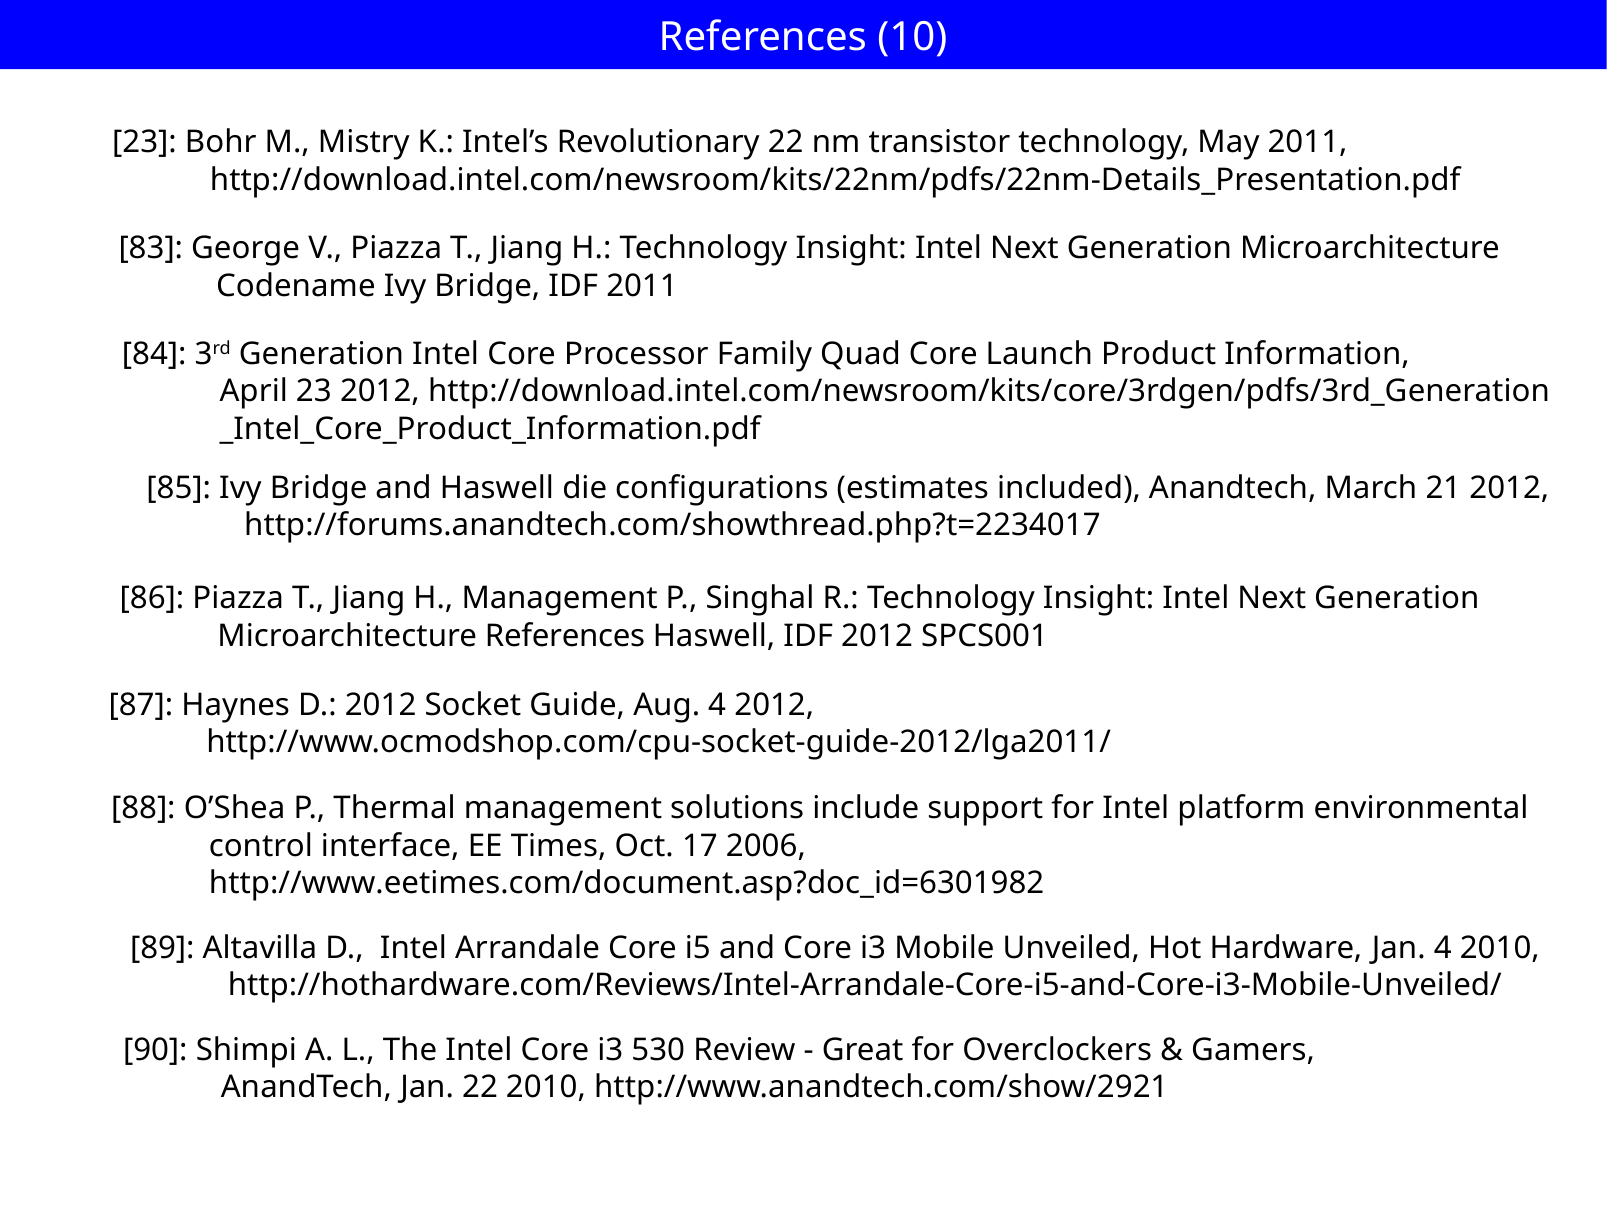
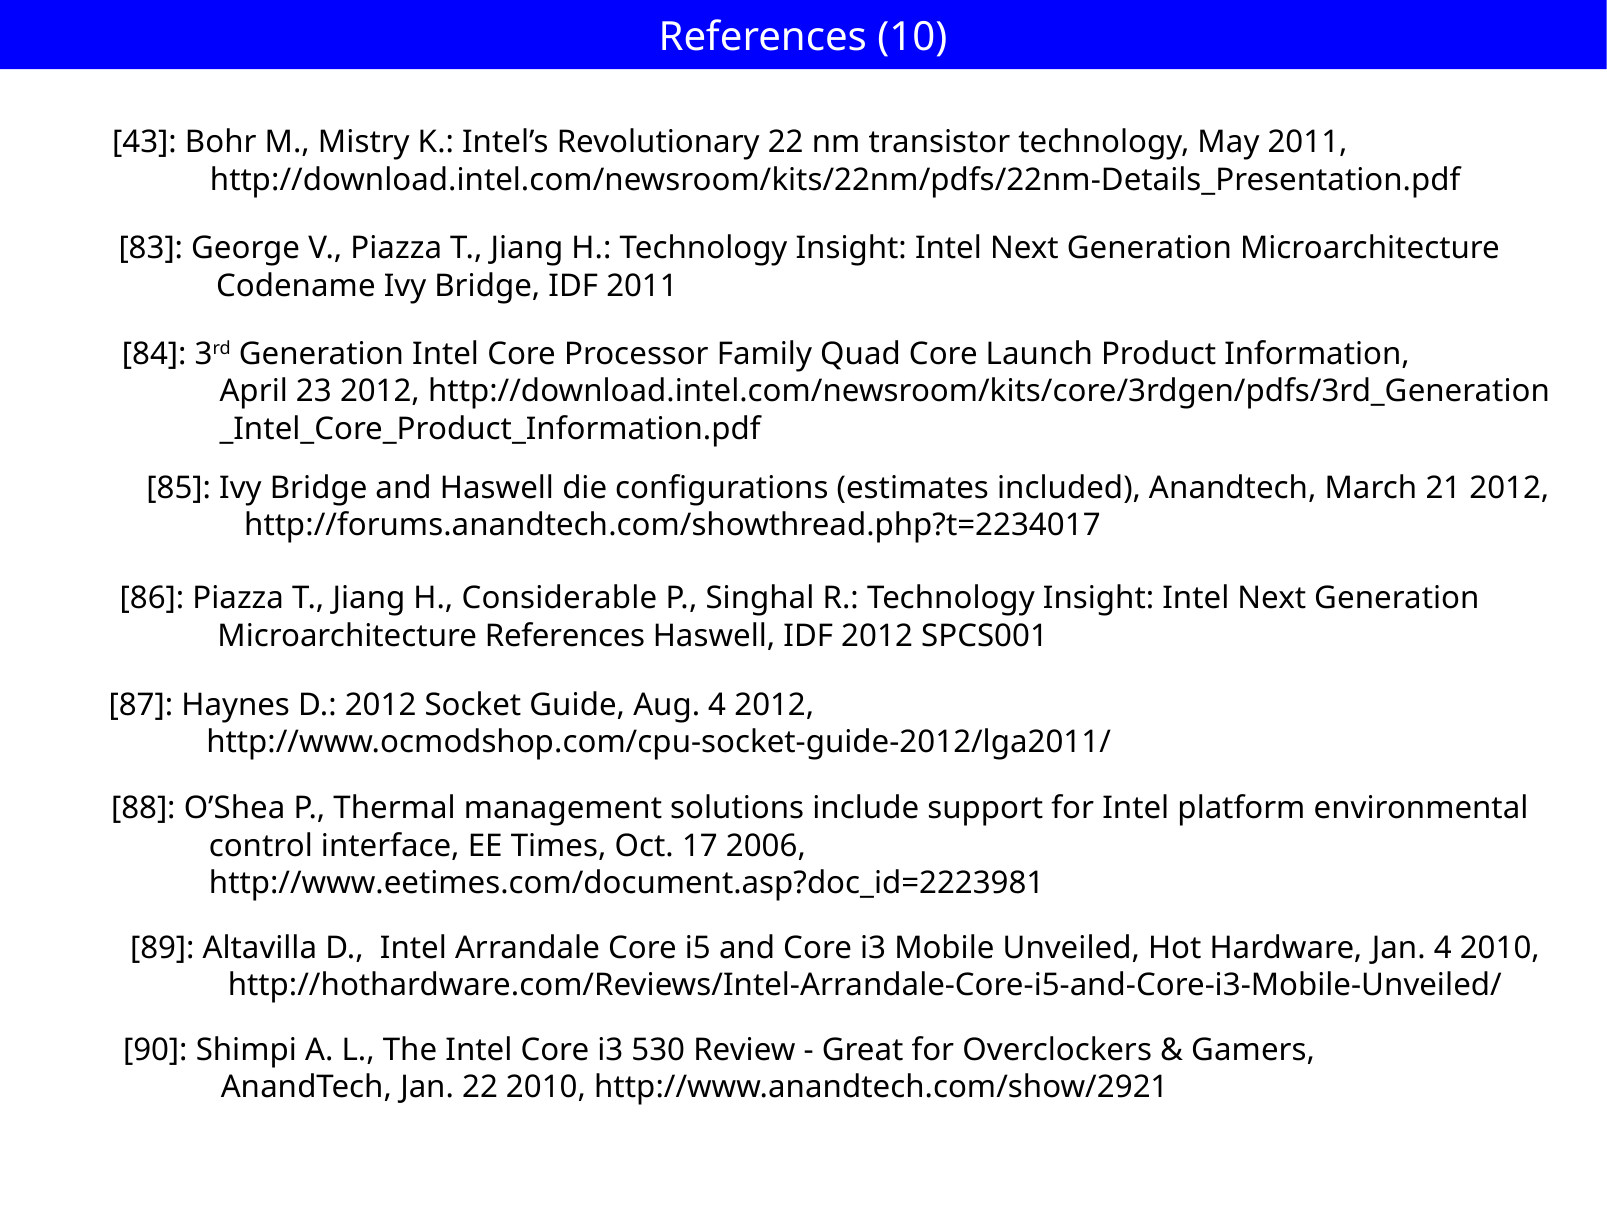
23: 23 -> 43 (145, 142)
H Management: Management -> Considerable (559, 599)
http://www.eetimes.com/document.asp?doc_id=6301982: http://www.eetimes.com/document.asp?doc_id=6301982 -> http://www.eetimes.com/document.asp?doc_id=2223981 (627, 884)
